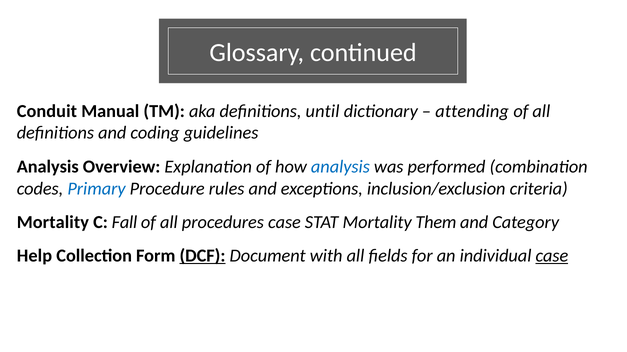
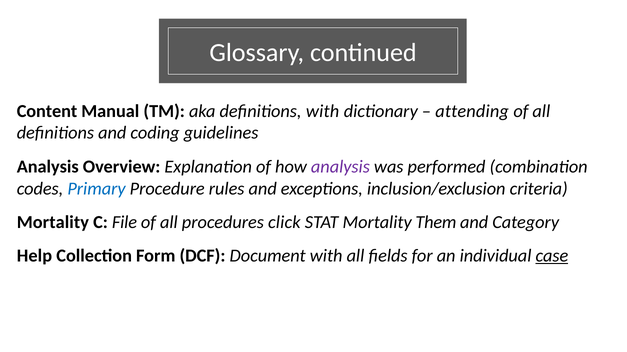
Conduit: Conduit -> Content (47, 111)
definitions until: until -> with (323, 111)
analysis colour: blue -> purple (340, 167)
Fall: Fall -> File (124, 223)
procedures case: case -> click (284, 223)
DCF underline: present -> none (202, 256)
